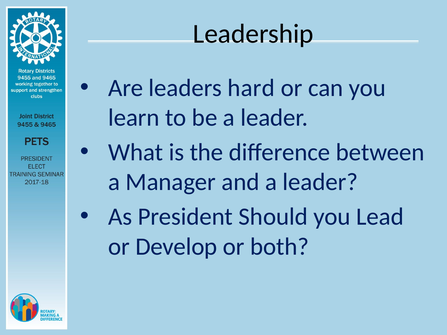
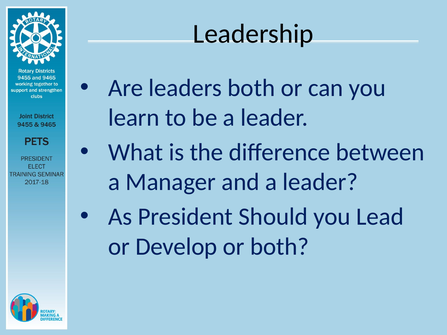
leaders hard: hard -> both (251, 88)
